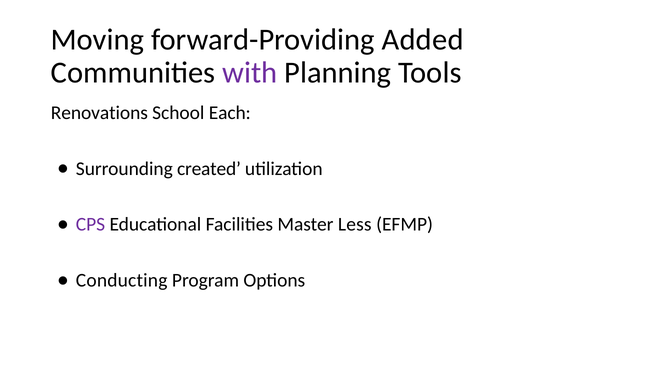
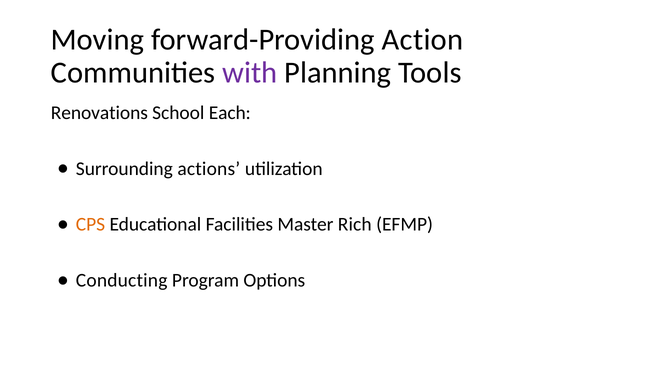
Added: Added -> Action (423, 40)
created: created -> actions (209, 169)
CPS colour: purple -> orange (91, 225)
Less: Less -> Rich (355, 225)
